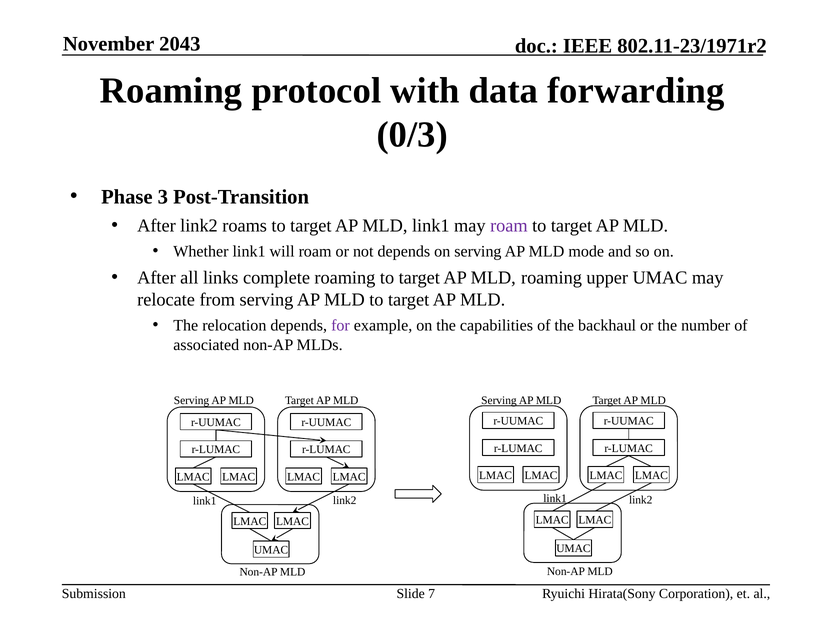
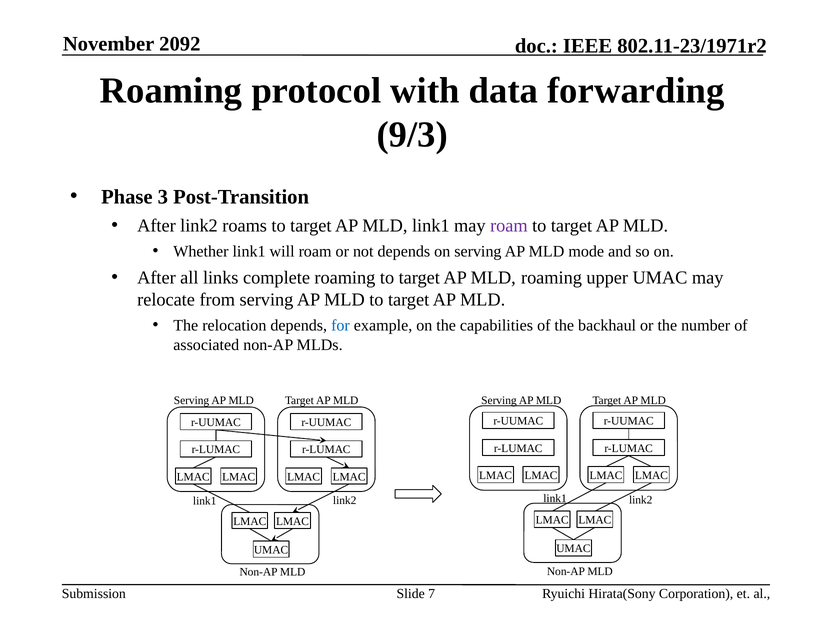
2043: 2043 -> 2092 (180, 44)
0/3: 0/3 -> 9/3 (412, 134)
for colour: purple -> blue (340, 325)
